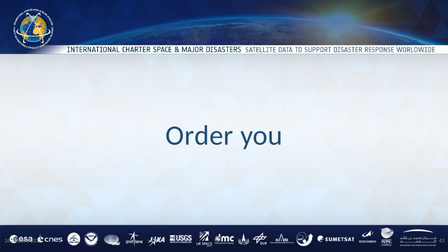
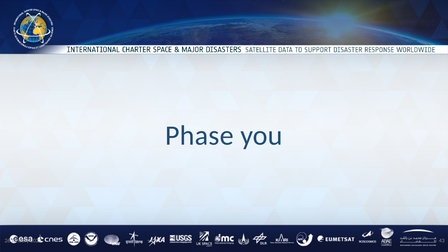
Order: Order -> Phase (200, 135)
